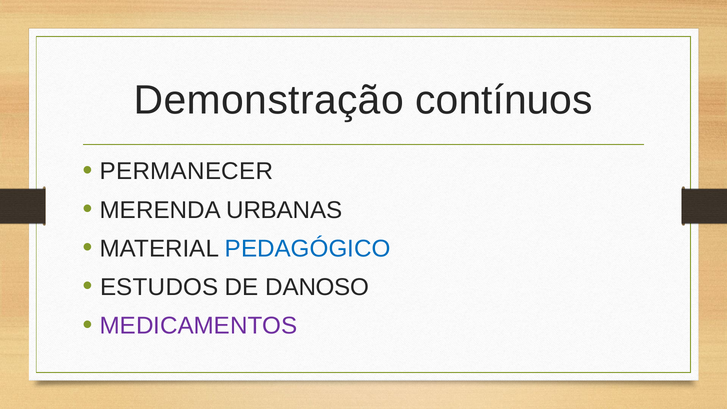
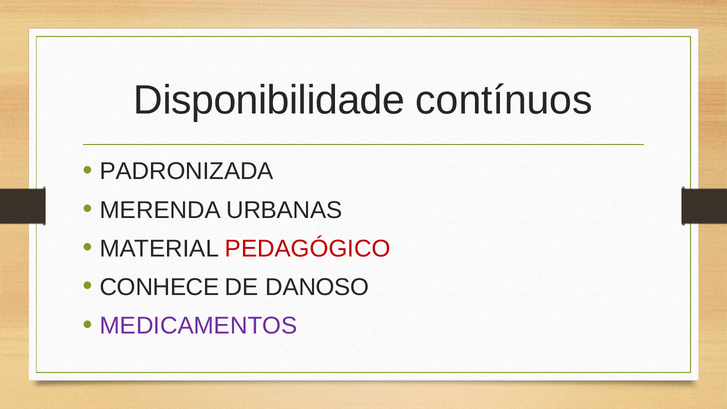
Demonstração: Demonstração -> Disponibilidade (269, 100)
PERMANECER: PERMANECER -> PADRONIZADA (187, 171)
PEDAGÓGICO colour: blue -> red (308, 248)
ESTUDOS: ESTUDOS -> CONHECE (160, 287)
